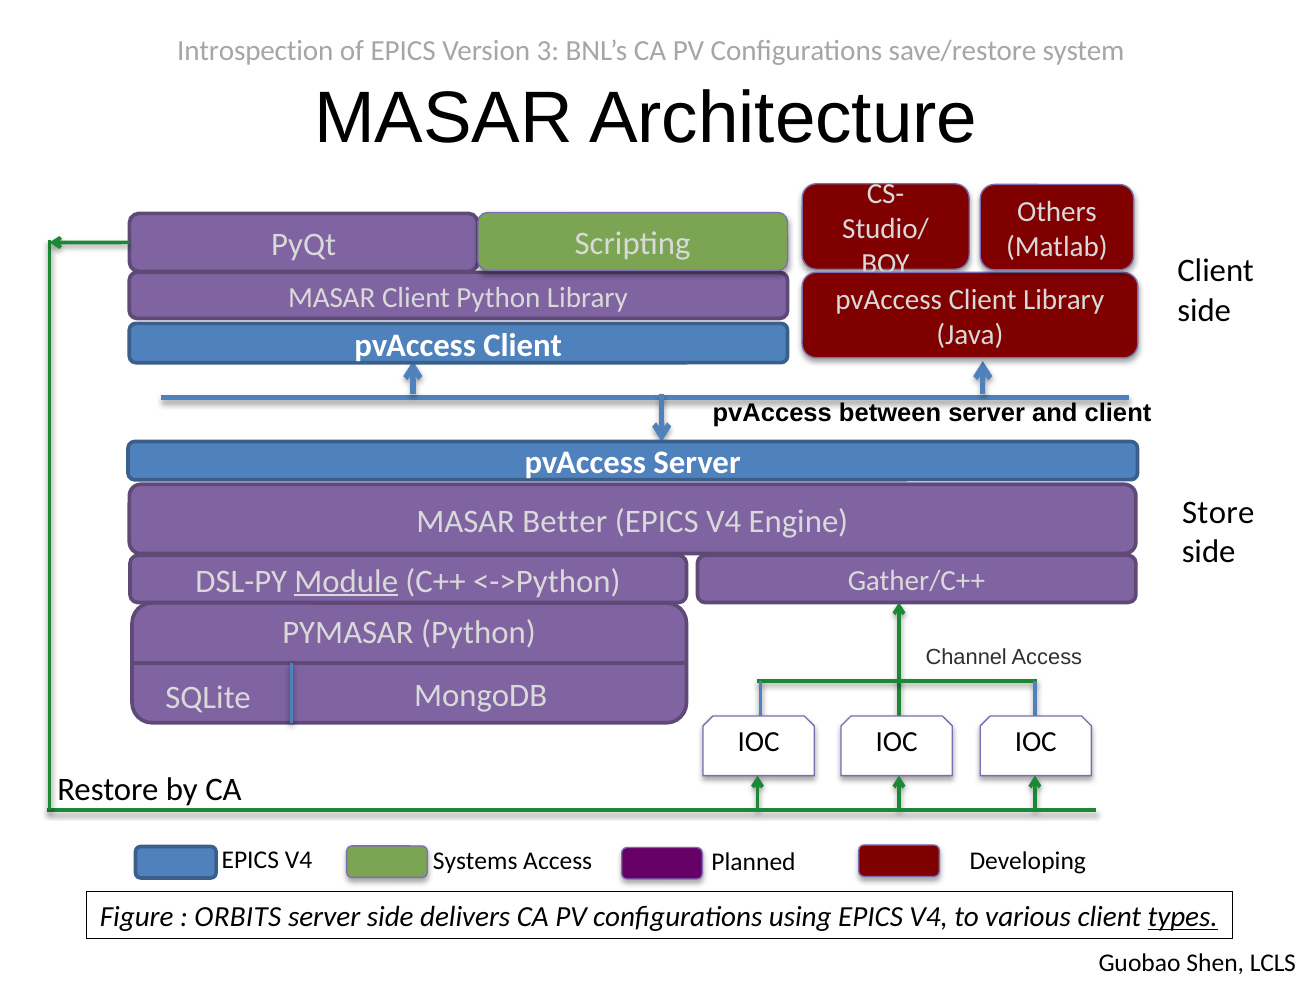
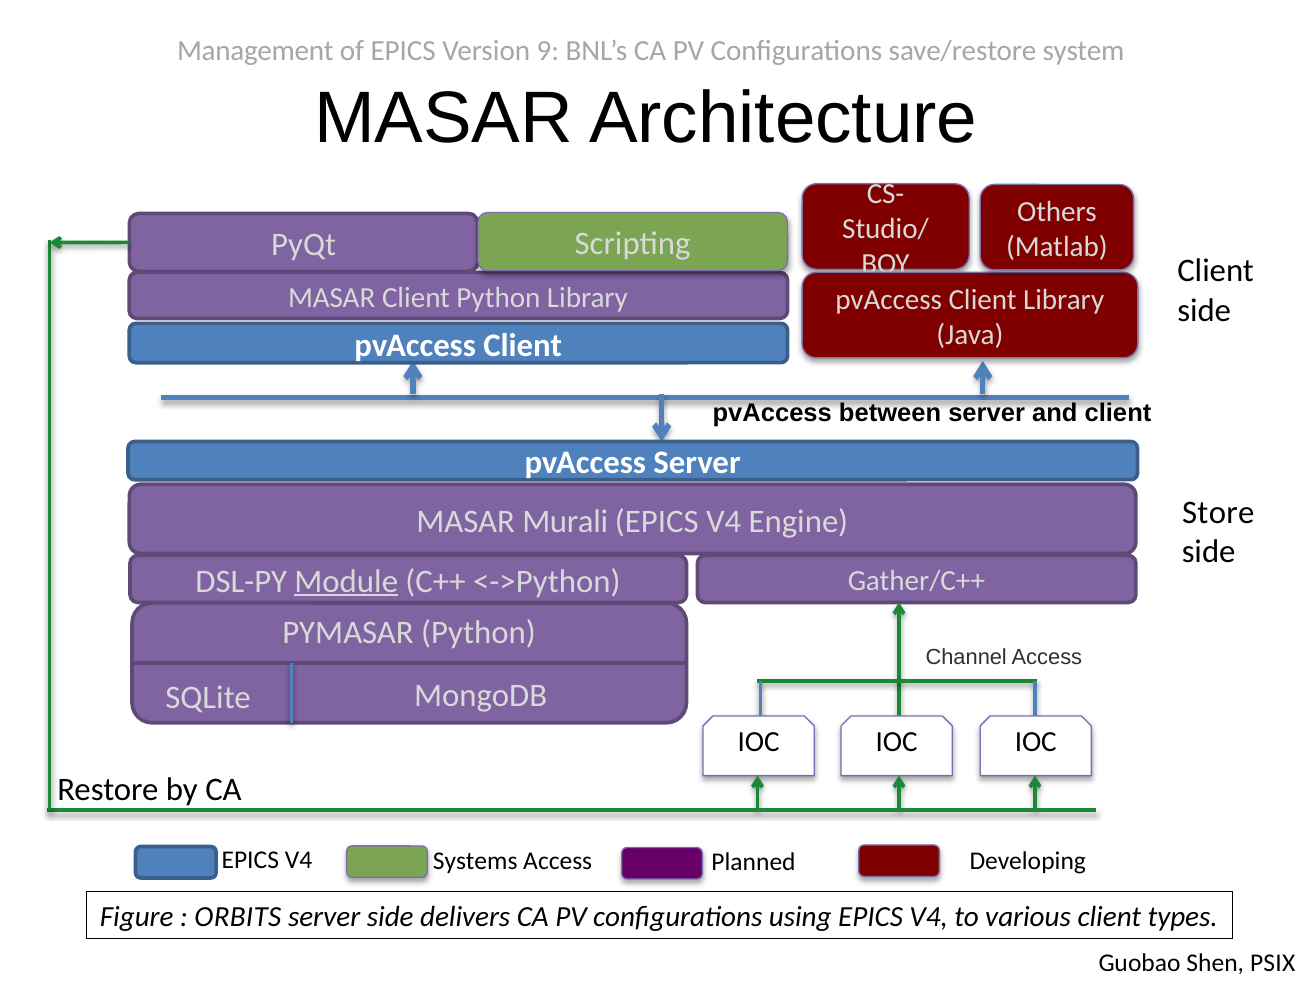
Introspection: Introspection -> Management (255, 51)
3: 3 -> 9 (548, 51)
Better: Better -> Murali (565, 521)
types underline: present -> none (1183, 917)
LCLS: LCLS -> PSIX (1273, 963)
